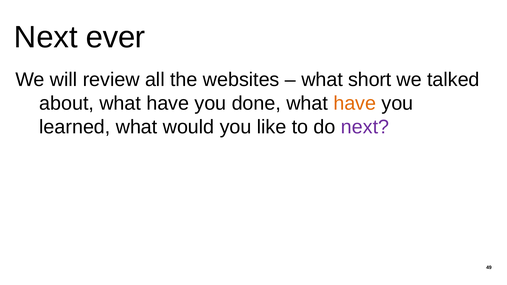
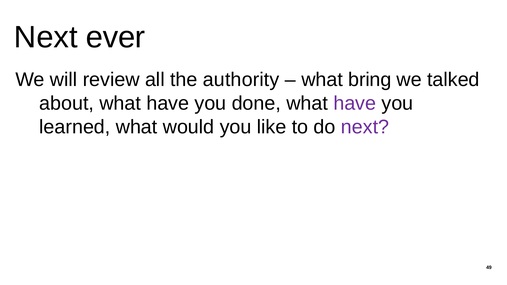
websites: websites -> authority (241, 80)
short: short -> bring (370, 80)
have colour: orange -> purple (355, 103)
